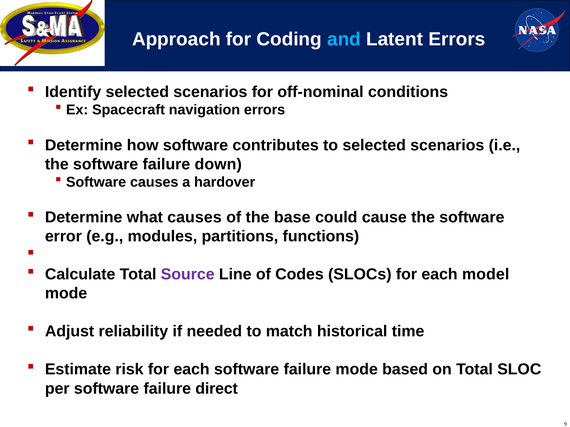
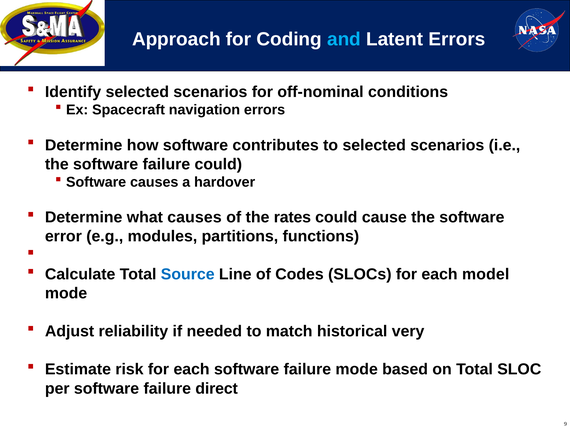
failure down: down -> could (218, 164)
base: base -> rates (292, 218)
Source colour: purple -> blue (188, 275)
time: time -> very (408, 332)
